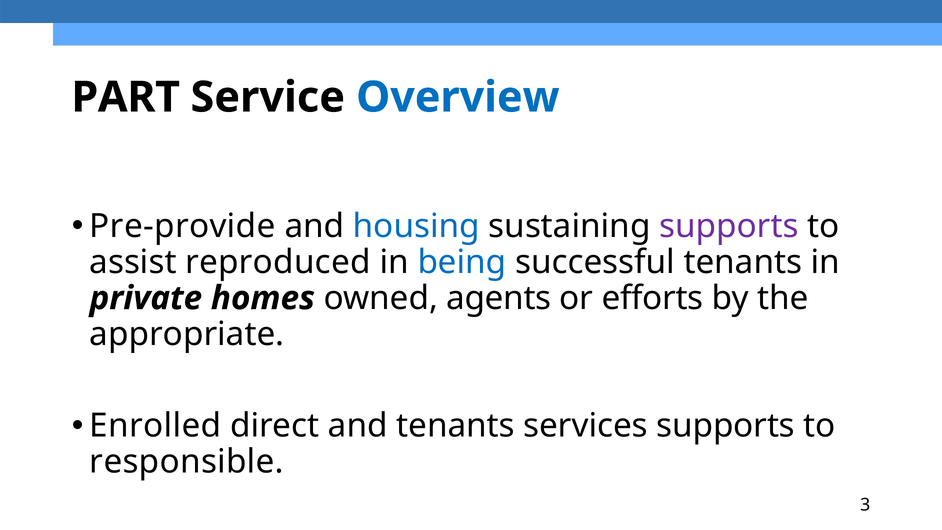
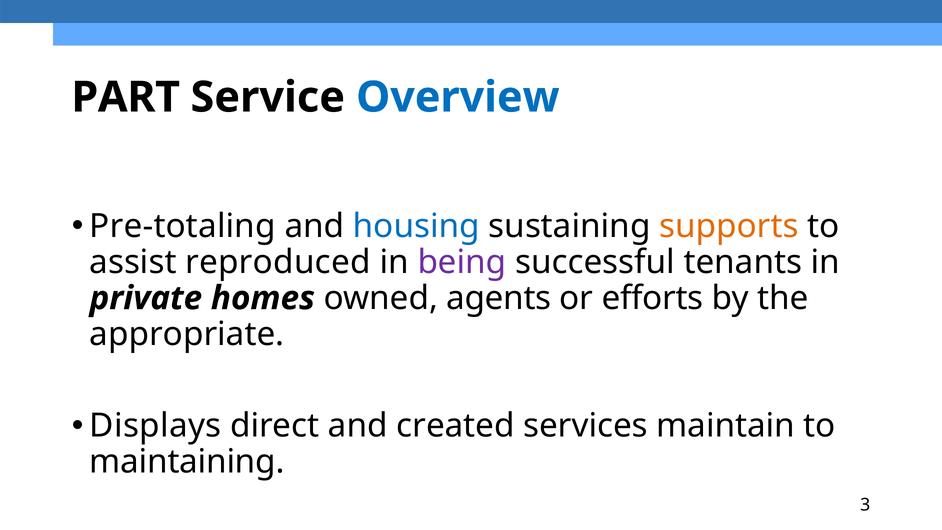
Pre-provide: Pre-provide -> Pre-totaling (183, 226)
supports colour: purple -> orange (729, 226)
being colour: blue -> purple (462, 262)
Enrolled: Enrolled -> Displays (155, 426)
and tenants: tenants -> created (455, 426)
services supports: supports -> maintain (726, 426)
responsible: responsible -> maintaining (187, 462)
